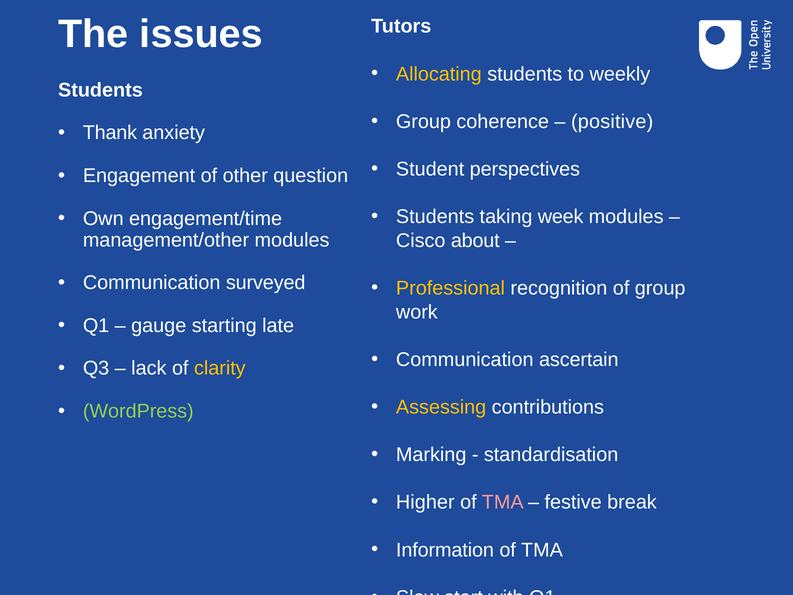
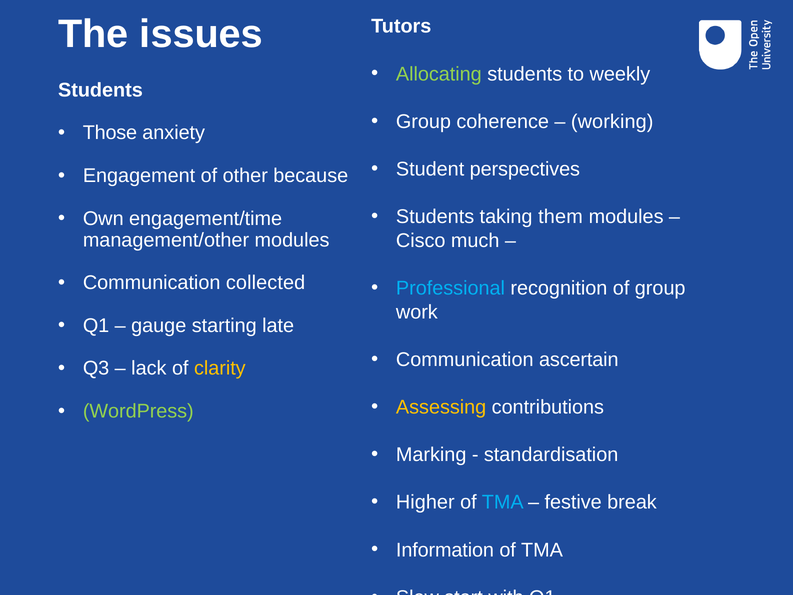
Allocating colour: yellow -> light green (439, 74)
positive: positive -> working (612, 122)
Thank: Thank -> Those (110, 133)
question: question -> because (311, 176)
week: week -> them (560, 217)
about: about -> much (475, 240)
surveyed: surveyed -> collected (266, 283)
Professional colour: yellow -> light blue (451, 288)
TMA colour: pink -> light blue (503, 502)
